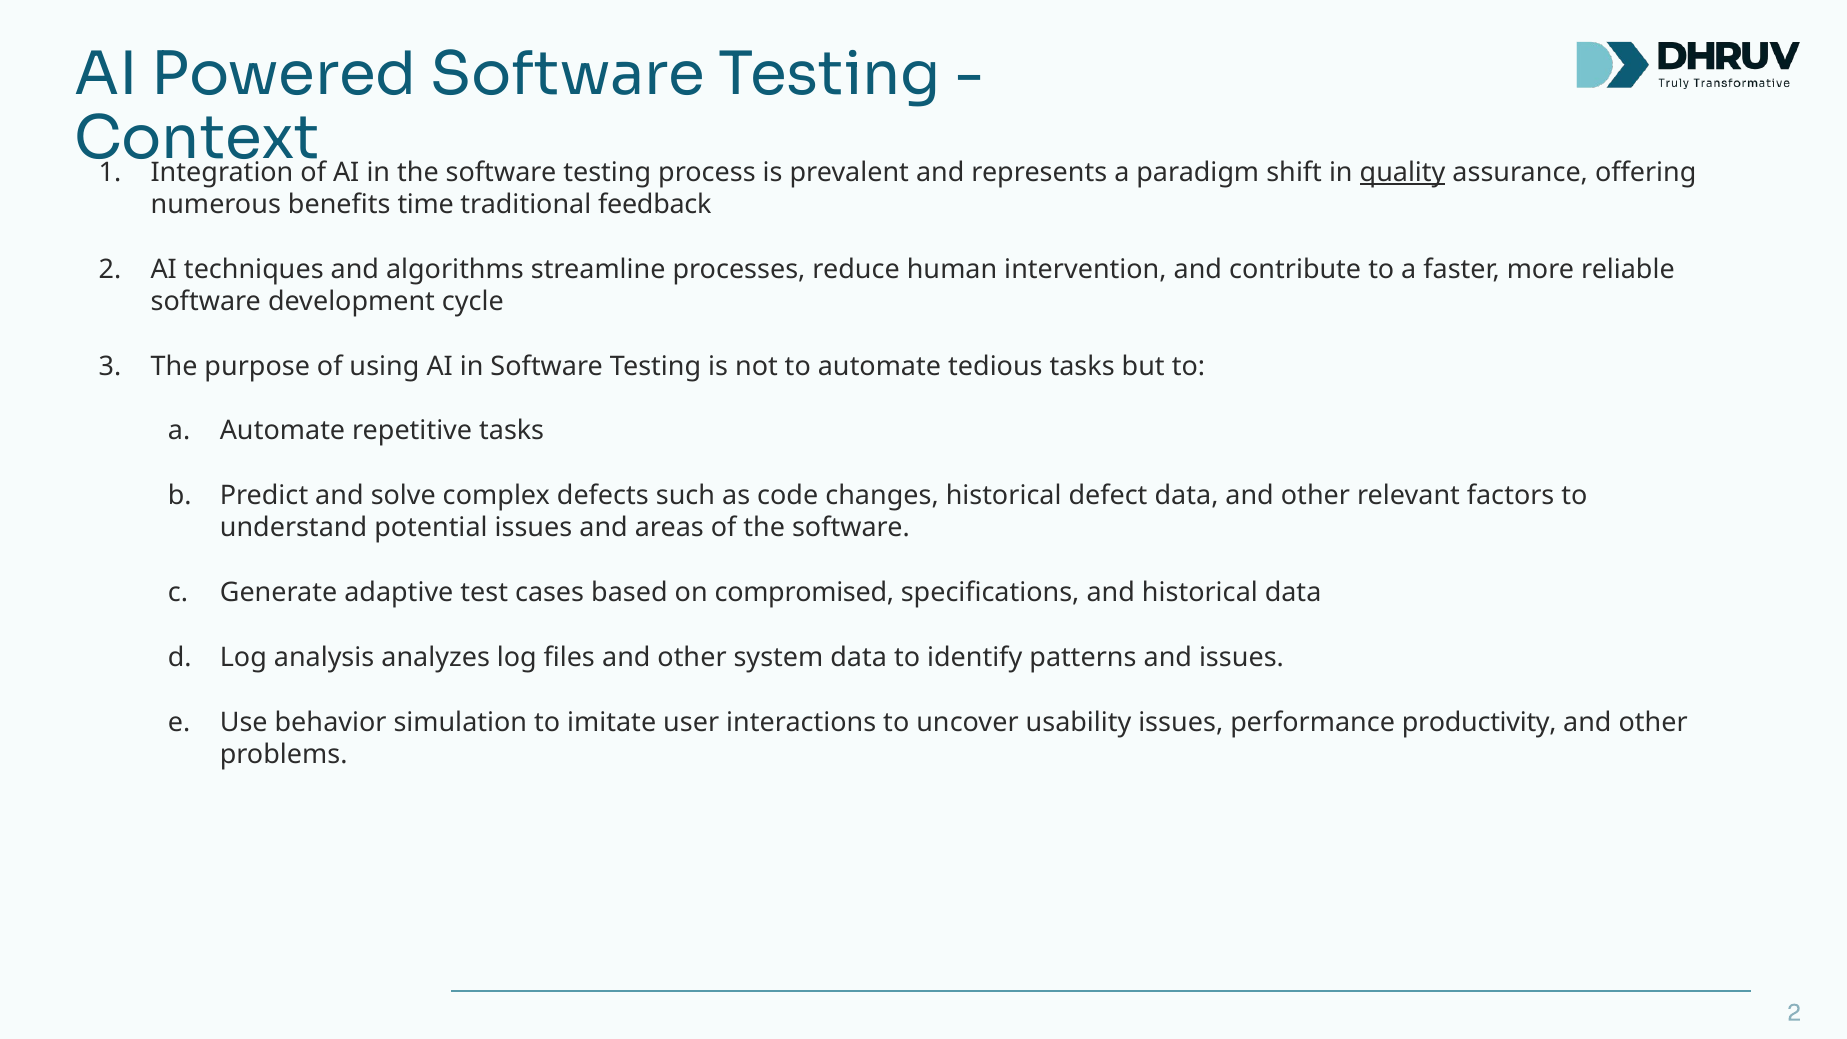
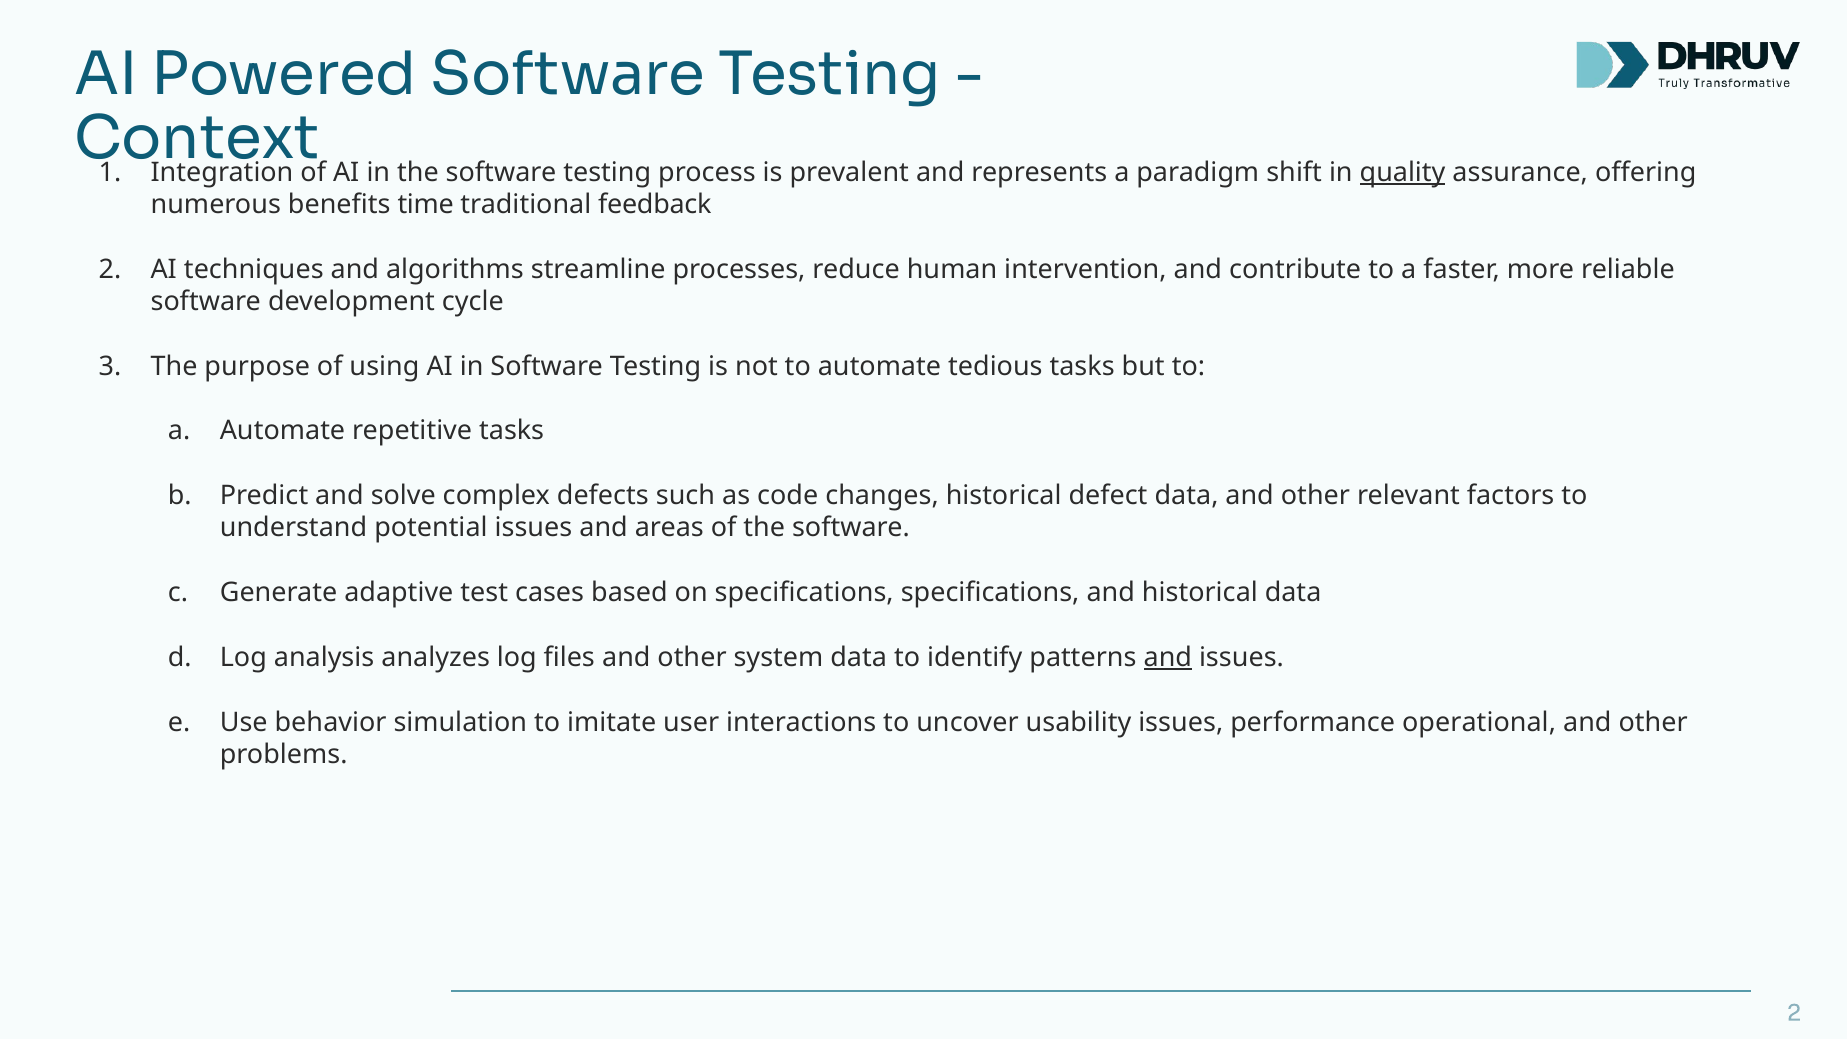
on compromised: compromised -> specifications (804, 593)
and underline: none -> present (1168, 657)
productivity: productivity -> operational (1479, 722)
